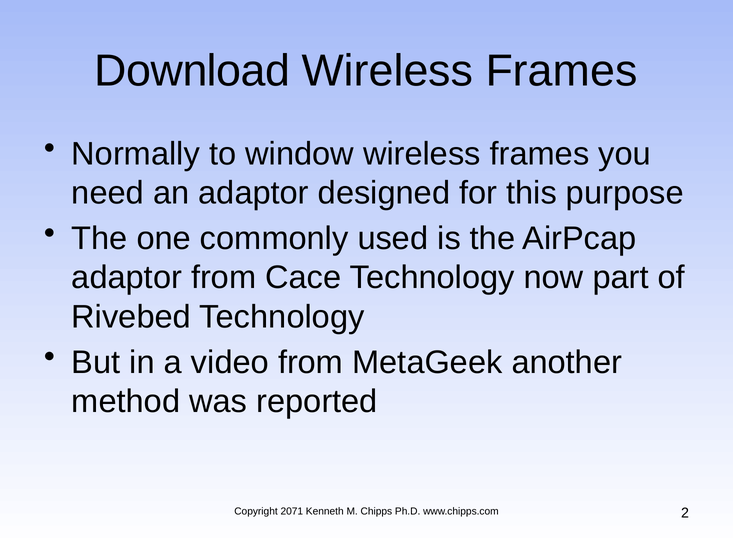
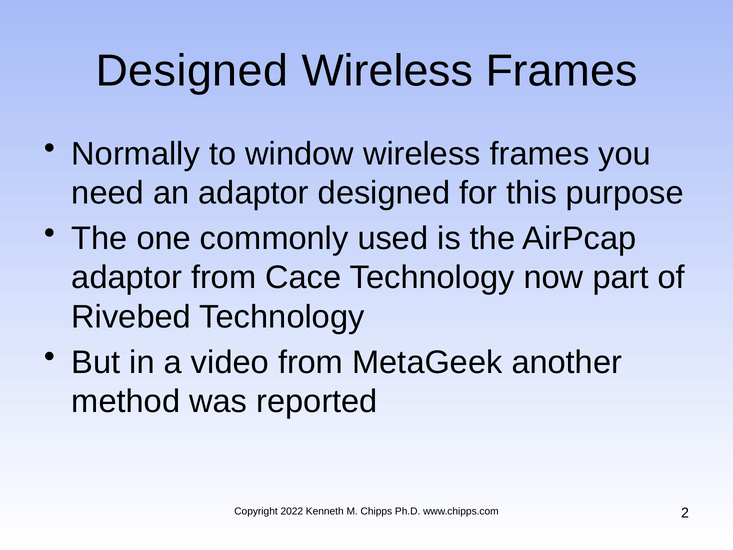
Download: Download -> Designed (192, 71)
2071: 2071 -> 2022 (292, 511)
